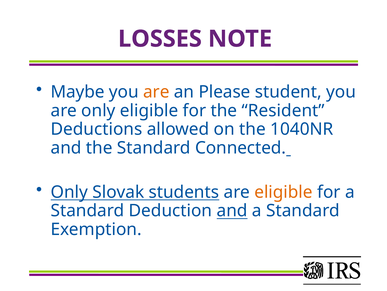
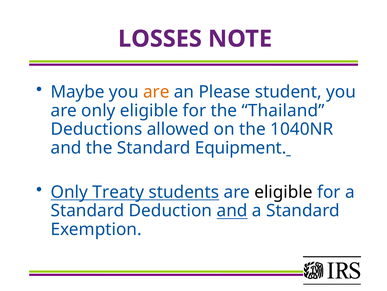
Resident: Resident -> Thailand (283, 110)
Connected: Connected -> Equipment (241, 148)
Slovak: Slovak -> Treaty (118, 192)
eligible colour: orange -> black (283, 192)
